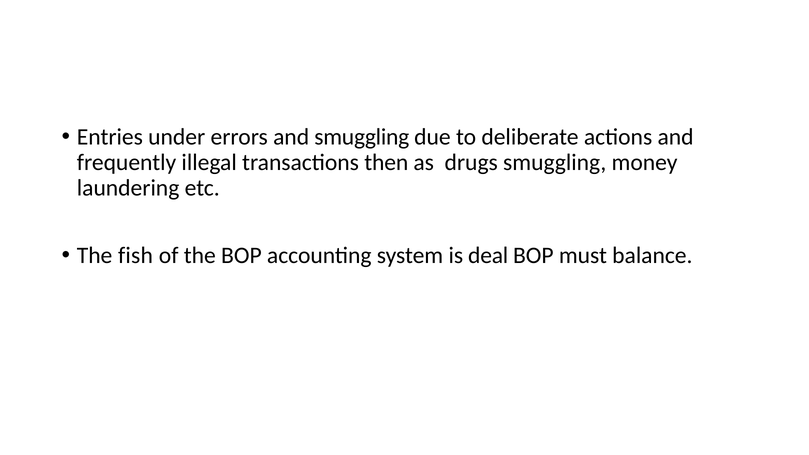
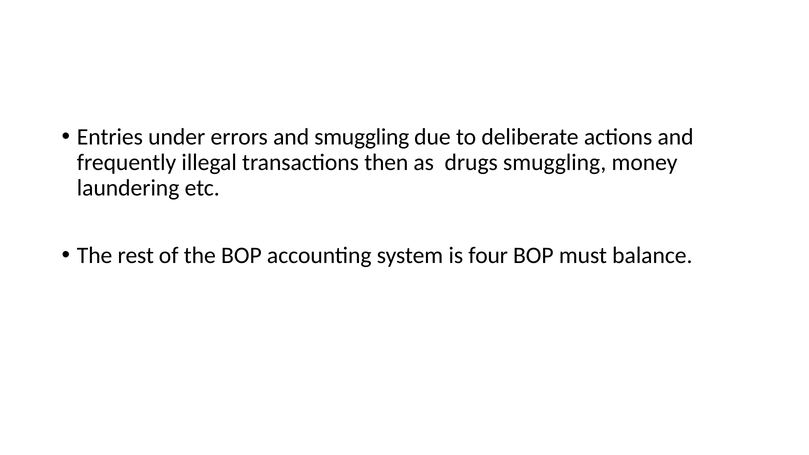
fish: fish -> rest (136, 256)
deal: deal -> four (488, 256)
